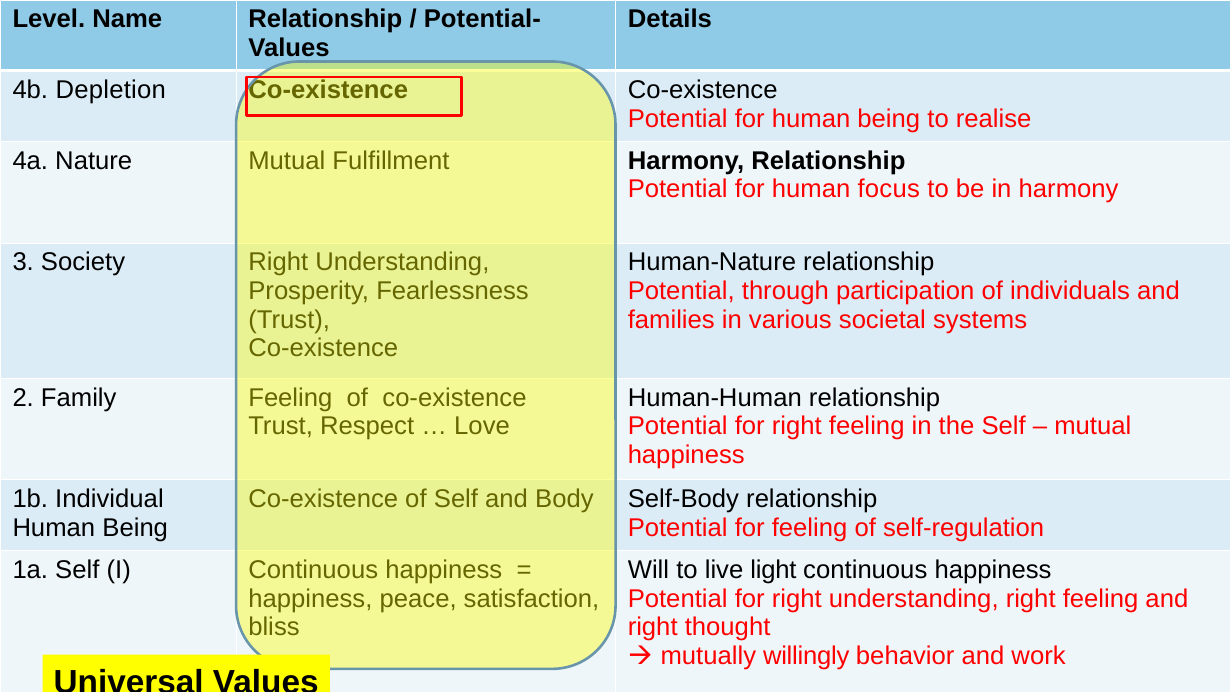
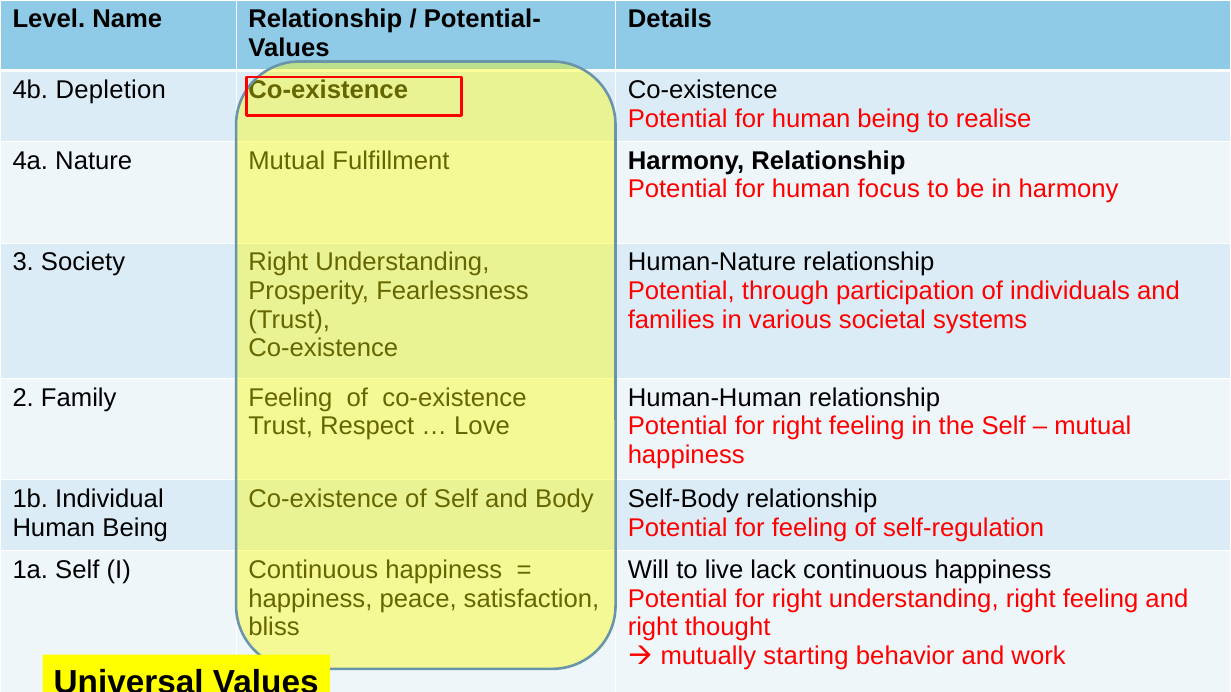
light: light -> lack (773, 570)
willingly: willingly -> starting (806, 656)
